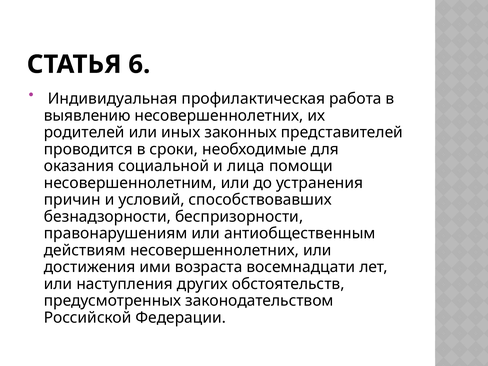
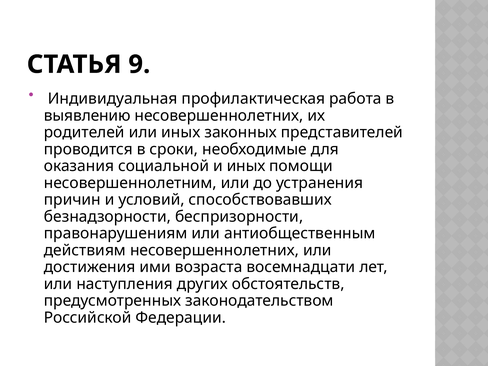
6: 6 -> 9 (139, 64)
и лица: лица -> иных (246, 166)
